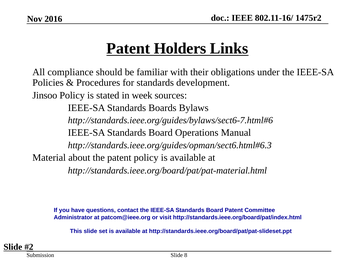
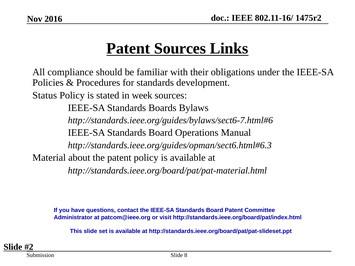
Patent Holders: Holders -> Sources (180, 48)
Jinsoo: Jinsoo -> Status (45, 95)
